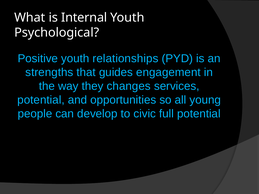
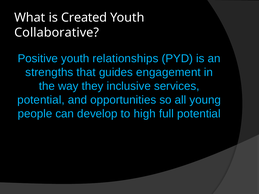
Internal: Internal -> Created (84, 17)
Psychological: Psychological -> Collaborative (57, 33)
changes: changes -> inclusive (129, 86)
civic: civic -> high (145, 114)
